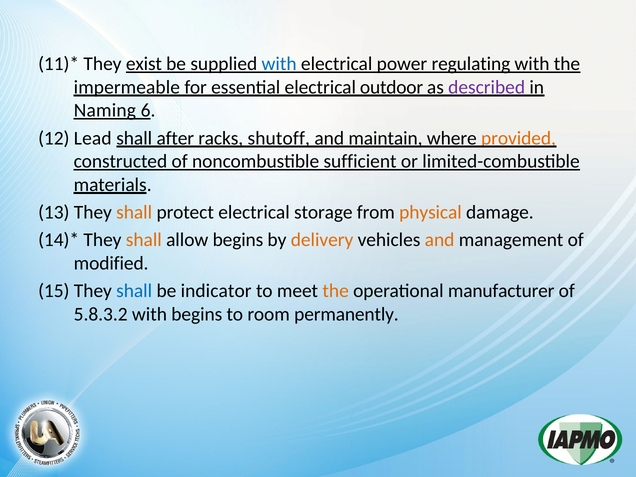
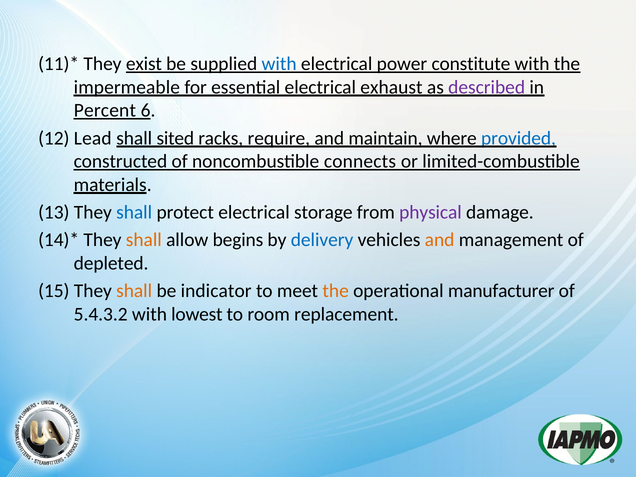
regulating: regulating -> constitute (471, 64)
outdoor: outdoor -> exhaust (391, 87)
Naming: Naming -> Percent (105, 110)
after: after -> sited (175, 138)
shutoff: shutoff -> require (279, 138)
provided colour: orange -> blue (518, 138)
sufficient: sufficient -> connects (360, 161)
shall colour: orange -> blue (134, 212)
physical colour: orange -> purple (430, 212)
delivery colour: orange -> blue (322, 240)
modified: modified -> depleted (111, 263)
shall colour: blue -> orange (134, 291)
5.8.3.2: 5.8.3.2 -> 5.4.3.2 (101, 314)
with begins: begins -> lowest (197, 314)
permanently: permanently -> replacement (346, 314)
